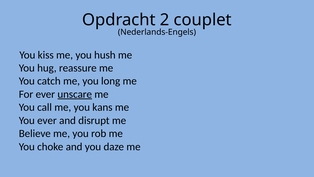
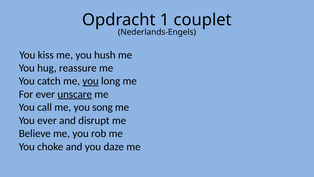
2: 2 -> 1 (165, 20)
you underline: none -> present (91, 81)
kans: kans -> song (102, 107)
